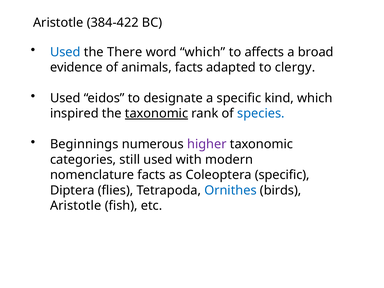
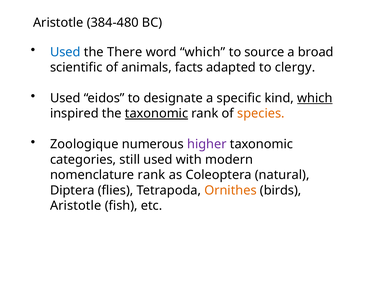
384-422: 384-422 -> 384-480 (113, 23)
affects: affects -> source (264, 52)
evidence: evidence -> scientific (76, 67)
which underline: none -> present (315, 98)
species colour: blue -> orange (261, 113)
Beginnings: Beginnings -> Zoologique (84, 144)
nomenclature facts: facts -> rank (151, 175)
Coleoptera specific: specific -> natural (282, 175)
Ornithes colour: blue -> orange (230, 190)
